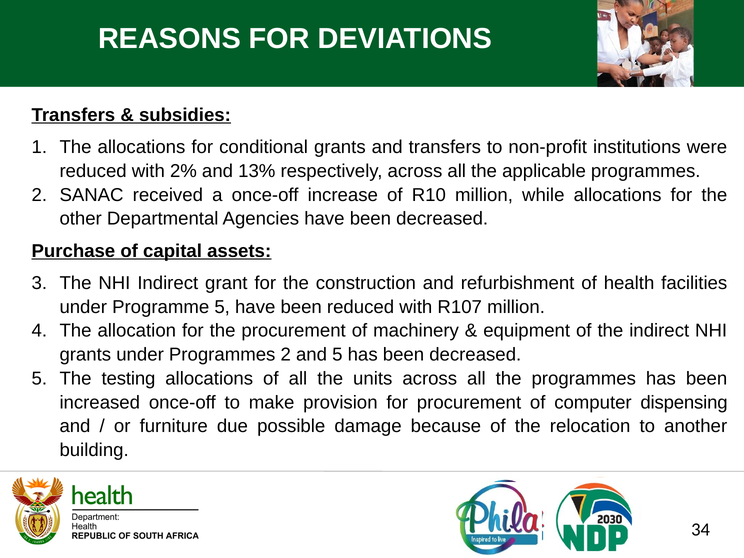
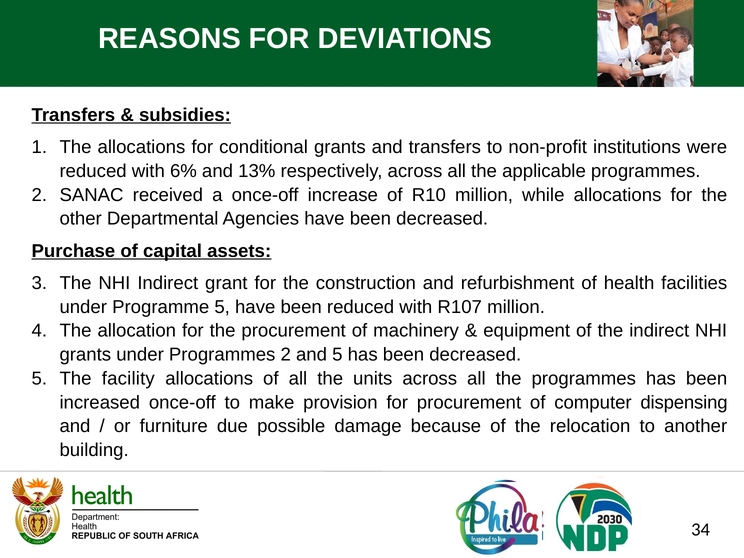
2%: 2% -> 6% (183, 171)
testing: testing -> facility (128, 379)
